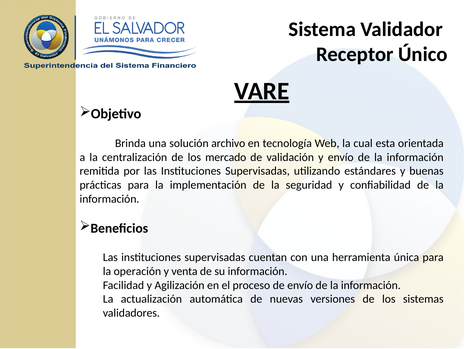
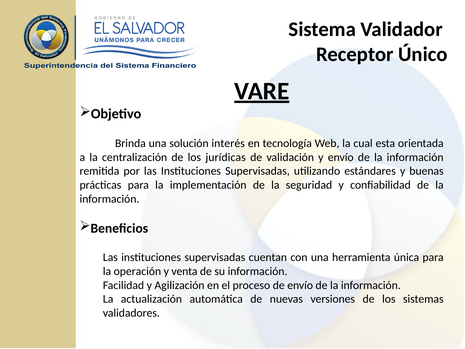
archivo: archivo -> interés (228, 143)
mercado: mercado -> jurídicas (226, 157)
